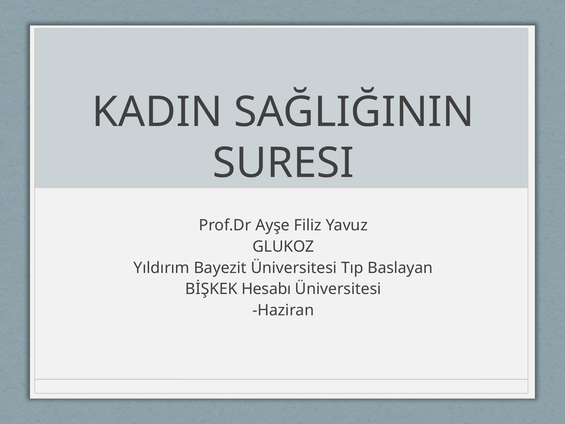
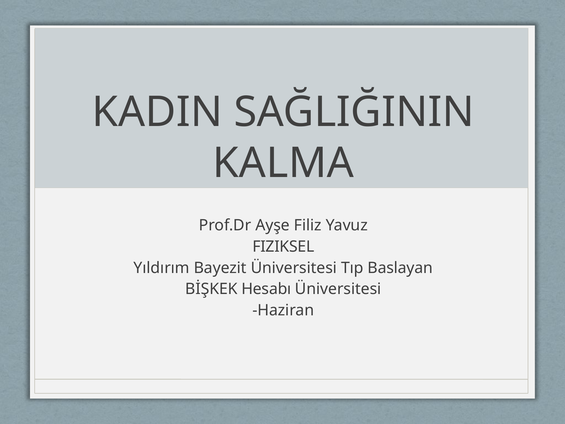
SURESI: SURESI -> KALMA (283, 163)
GLUKOZ: GLUKOZ -> FIZIKSEL (283, 246)
